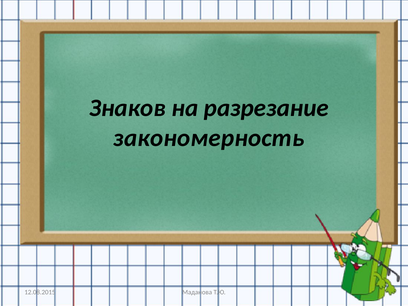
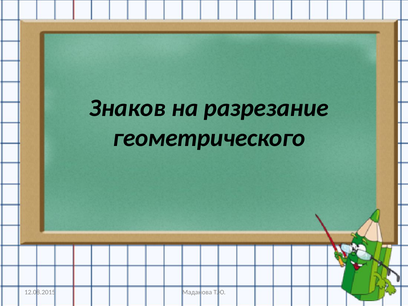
закономерность: закономерность -> геометрического (209, 138)
